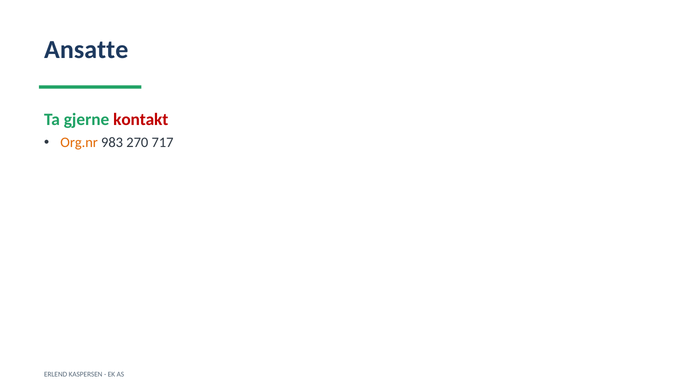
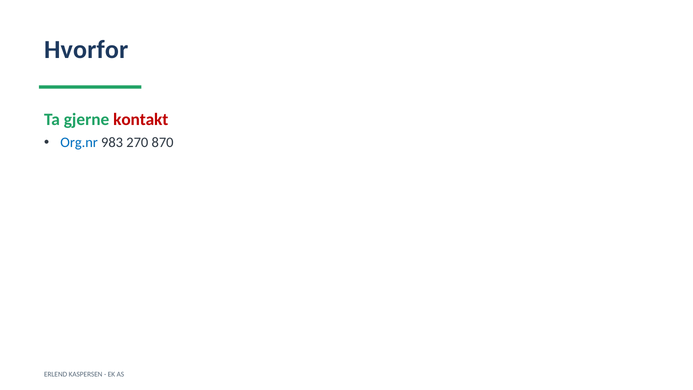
Ansatte: Ansatte -> Hvorfor (86, 49)
Org.nr colour: orange -> blue (79, 143)
717: 717 -> 870 (163, 143)
